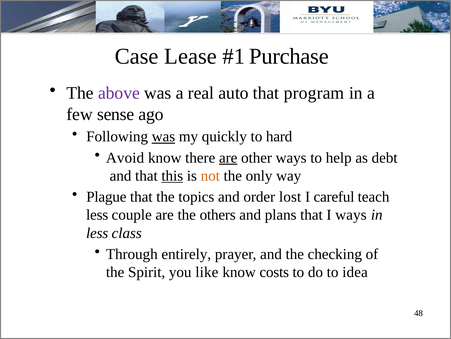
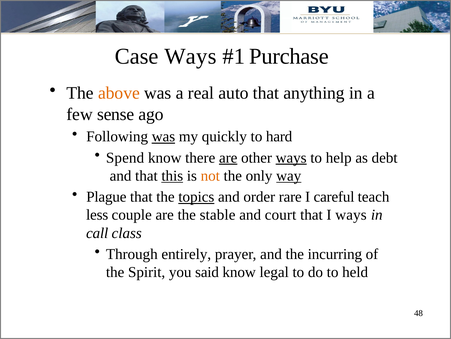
Case Lease: Lease -> Ways (190, 56)
above colour: purple -> orange (119, 93)
program: program -> anything (314, 93)
Avoid: Avoid -> Spend (125, 157)
ways underline: none -> present (291, 157)
way underline: none -> present (289, 175)
topics underline: none -> present (196, 196)
lost: lost -> rare (290, 196)
others: others -> stable (218, 215)
plans: plans -> court (281, 215)
less: less -> call (97, 233)
checking: checking -> incurring (335, 254)
like: like -> said (207, 272)
costs: costs -> legal (274, 272)
idea: idea -> held (355, 272)
